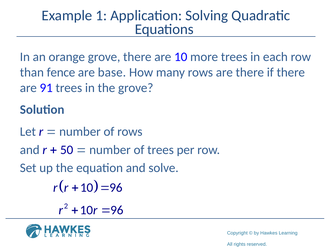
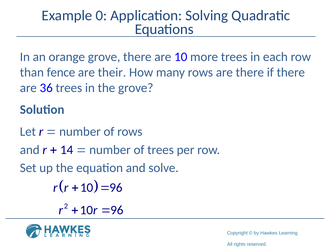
1: 1 -> 0 (101, 15)
base: base -> their (112, 72)
91: 91 -> 36 (46, 88)
50: 50 -> 14 (67, 150)
